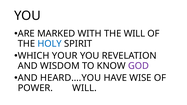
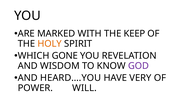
THE WILL: WILL -> KEEP (134, 34)
HOLY colour: blue -> orange (50, 44)
YOUR: YOUR -> GONE (65, 56)
WISE: WISE -> VERY (140, 78)
